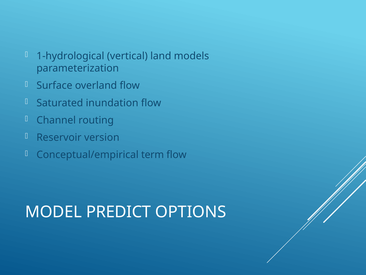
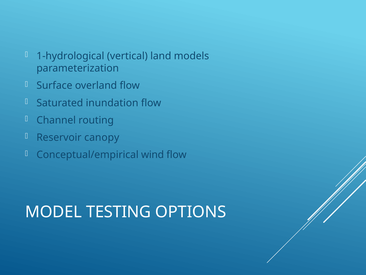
version: version -> canopy (102, 137)
term: term -> wind (153, 155)
PREDICT: PREDICT -> TESTING (119, 212)
